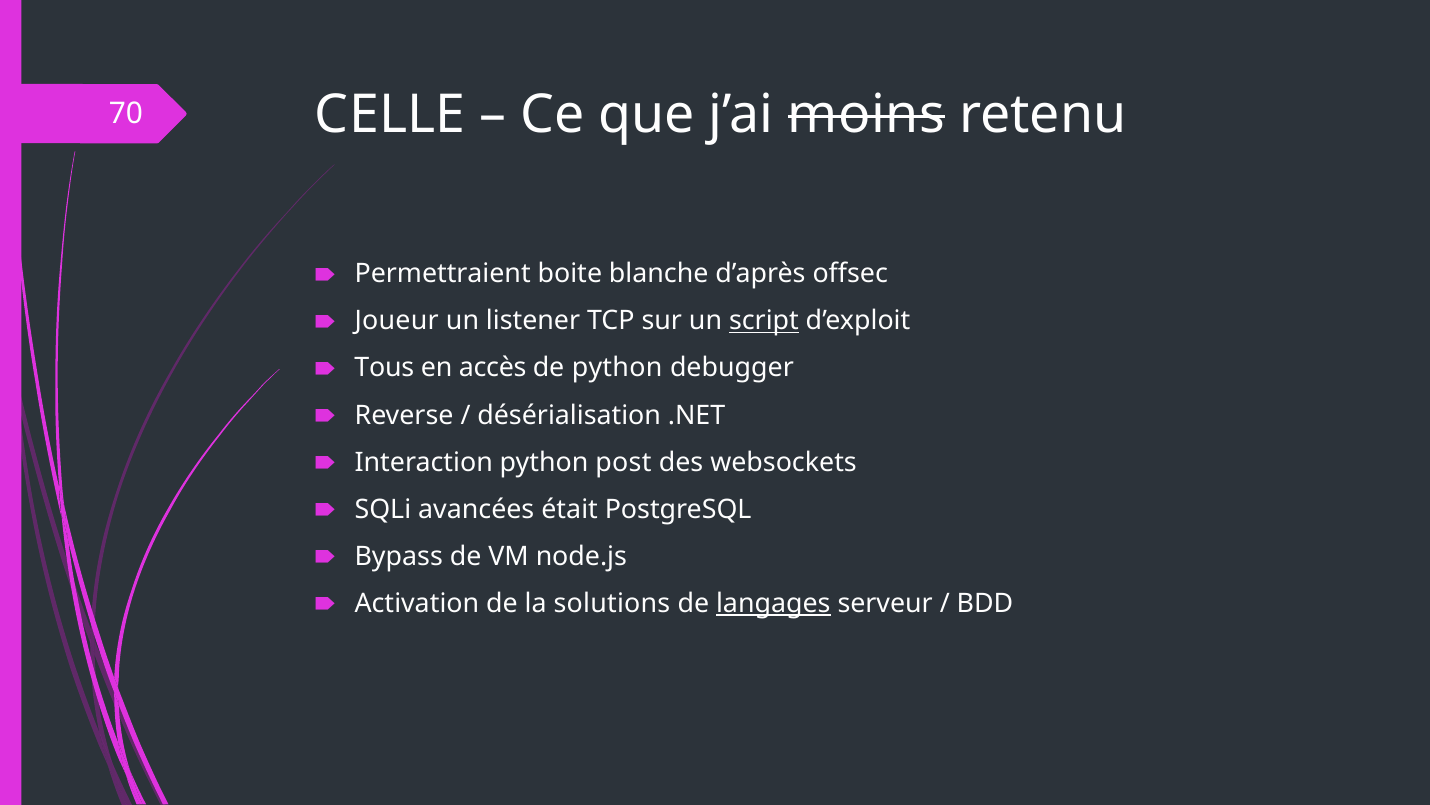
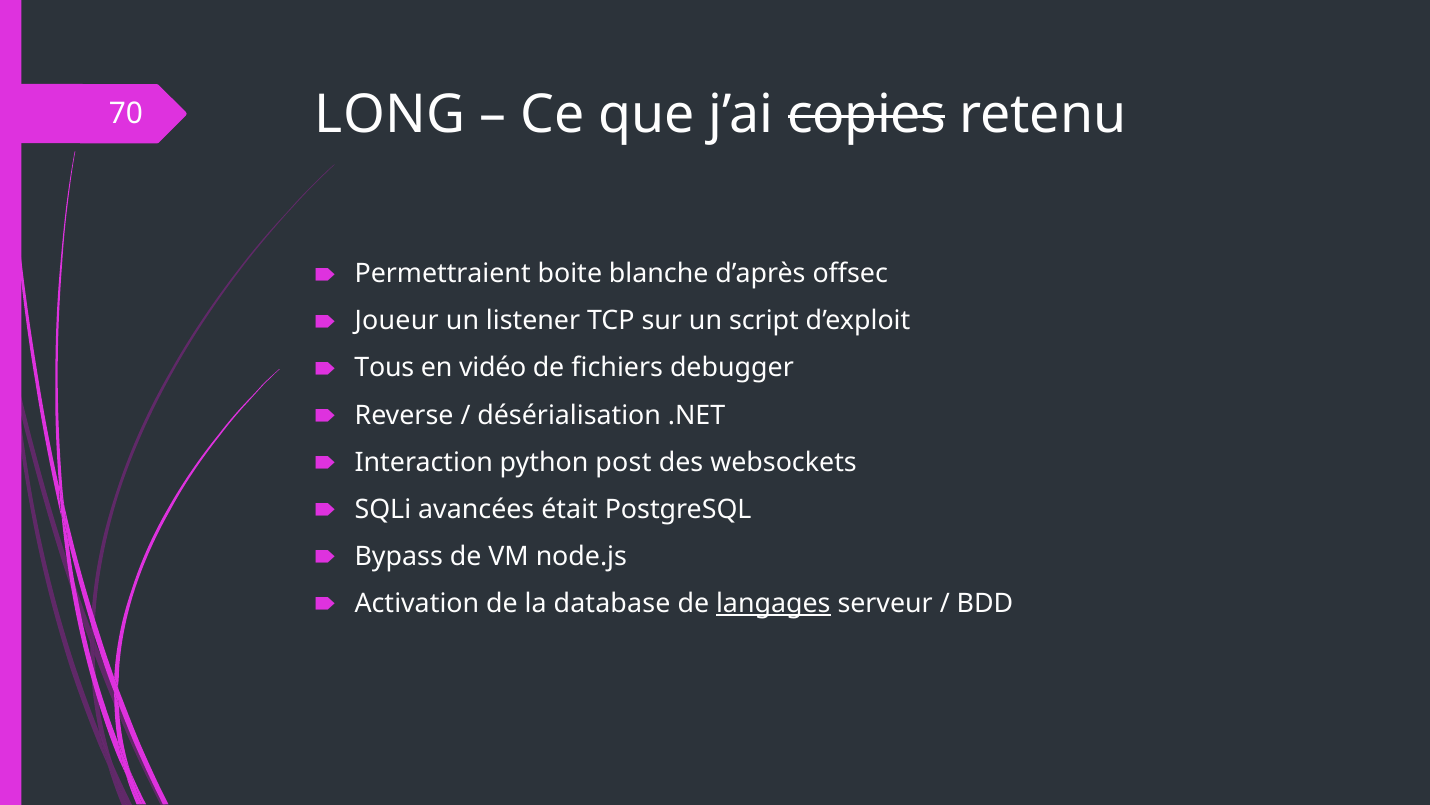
CELLE: CELLE -> LONG (390, 115)
moins: moins -> copies (867, 115)
script underline: present -> none (764, 321)
accès: accès -> vidéo (493, 368)
de python: python -> fichiers (617, 368)
solutions: solutions -> database (612, 603)
